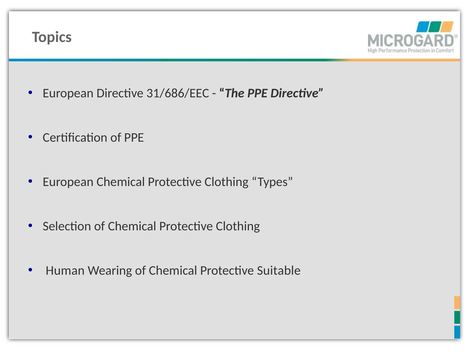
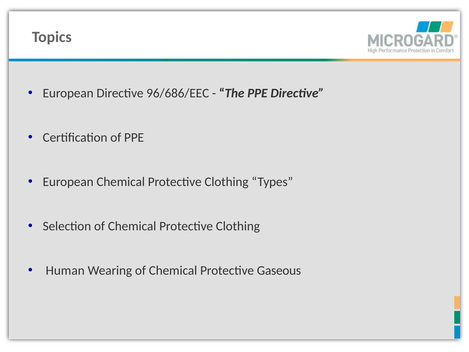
31/686/EEC: 31/686/EEC -> 96/686/EEC (178, 93)
Suitable: Suitable -> Gaseous (279, 270)
